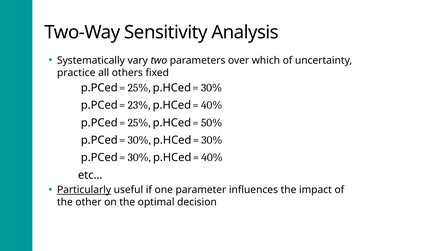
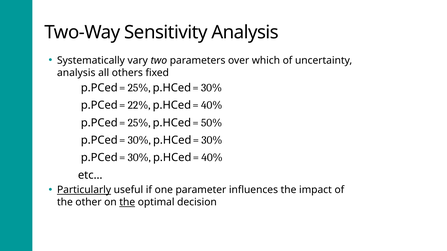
practice: practice -> analysis (76, 73)
23%: 23% -> 22% (139, 105)
the underline: none -> present (127, 203)
